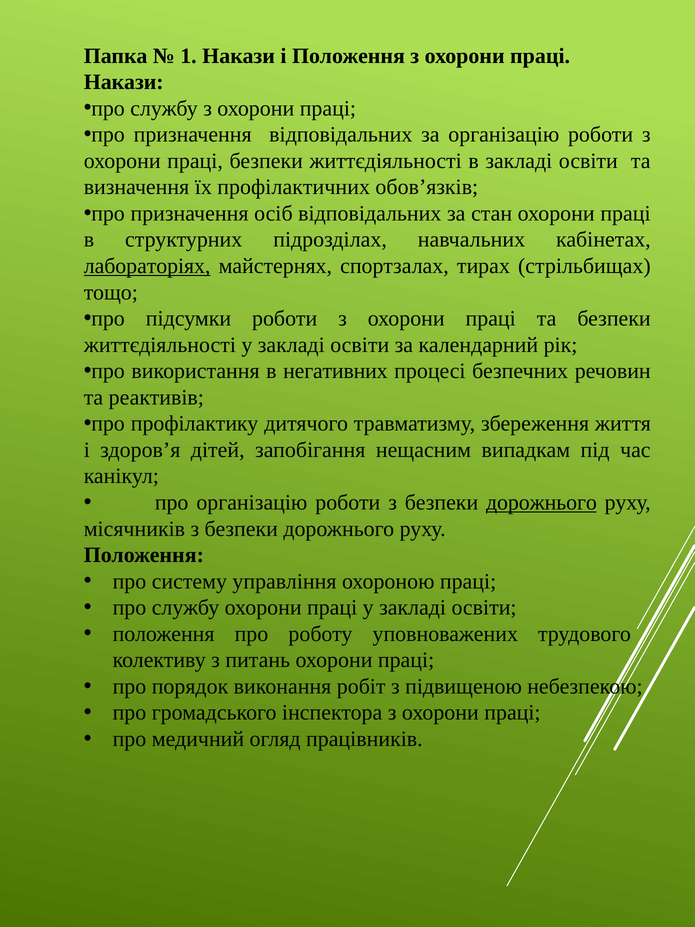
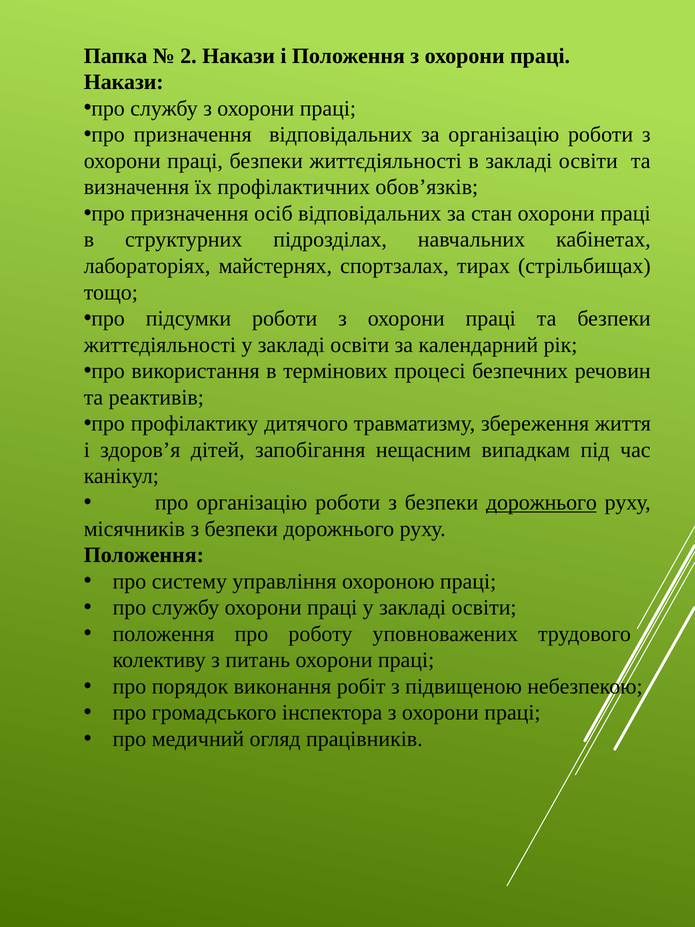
1: 1 -> 2 (189, 56)
лабораторіях underline: present -> none (147, 266)
негативних: негативних -> термінових (335, 371)
